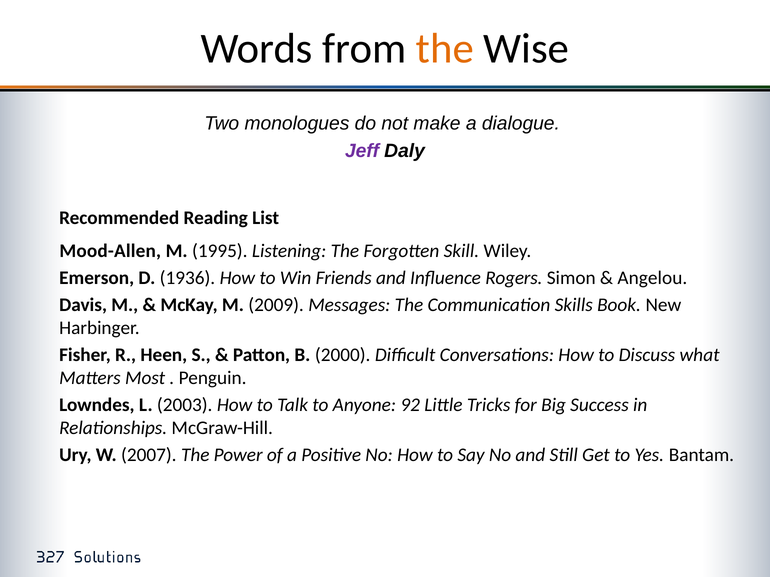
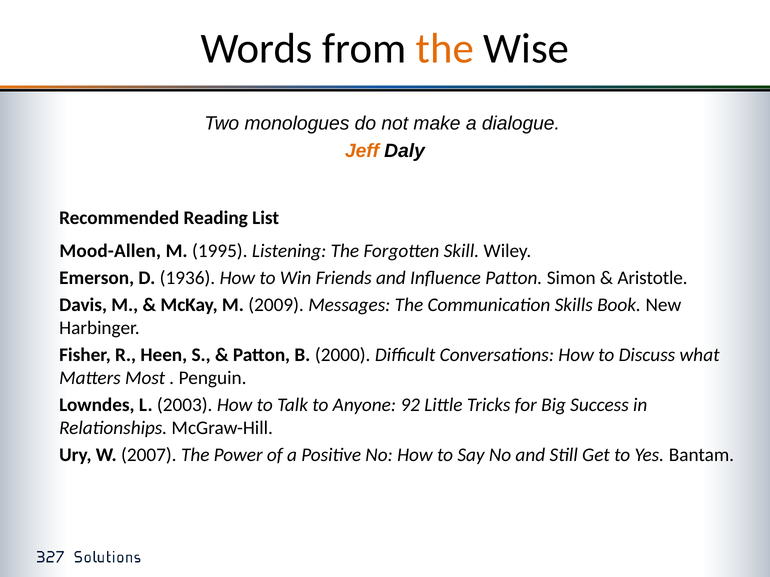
Jeff colour: purple -> orange (362, 151)
Influence Rogers: Rogers -> Patton (514, 278)
Angelou: Angelou -> Aristotle (653, 278)
